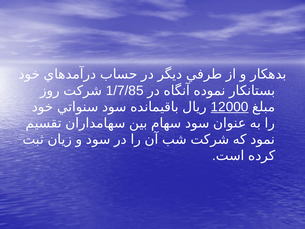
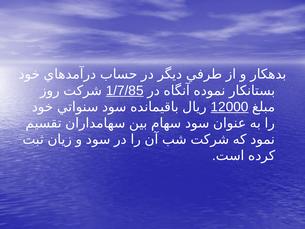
1/7/85 underline: none -> present (125, 90)
